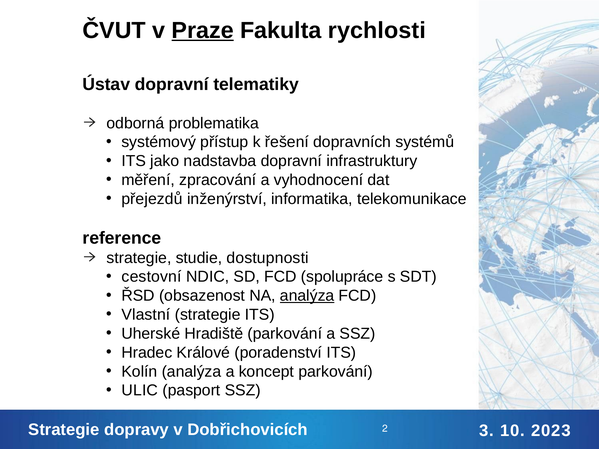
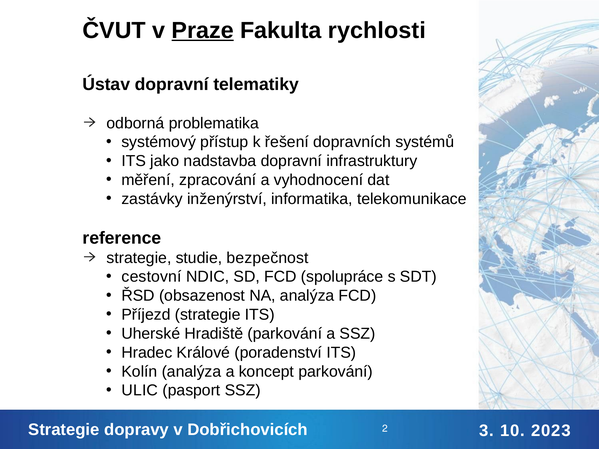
přejezdů: přejezdů -> zastávky (152, 199)
dostupnosti: dostupnosti -> bezpečnost (268, 258)
analýza underline: present -> none (307, 296)
Vlastní: Vlastní -> Příjezd (146, 315)
